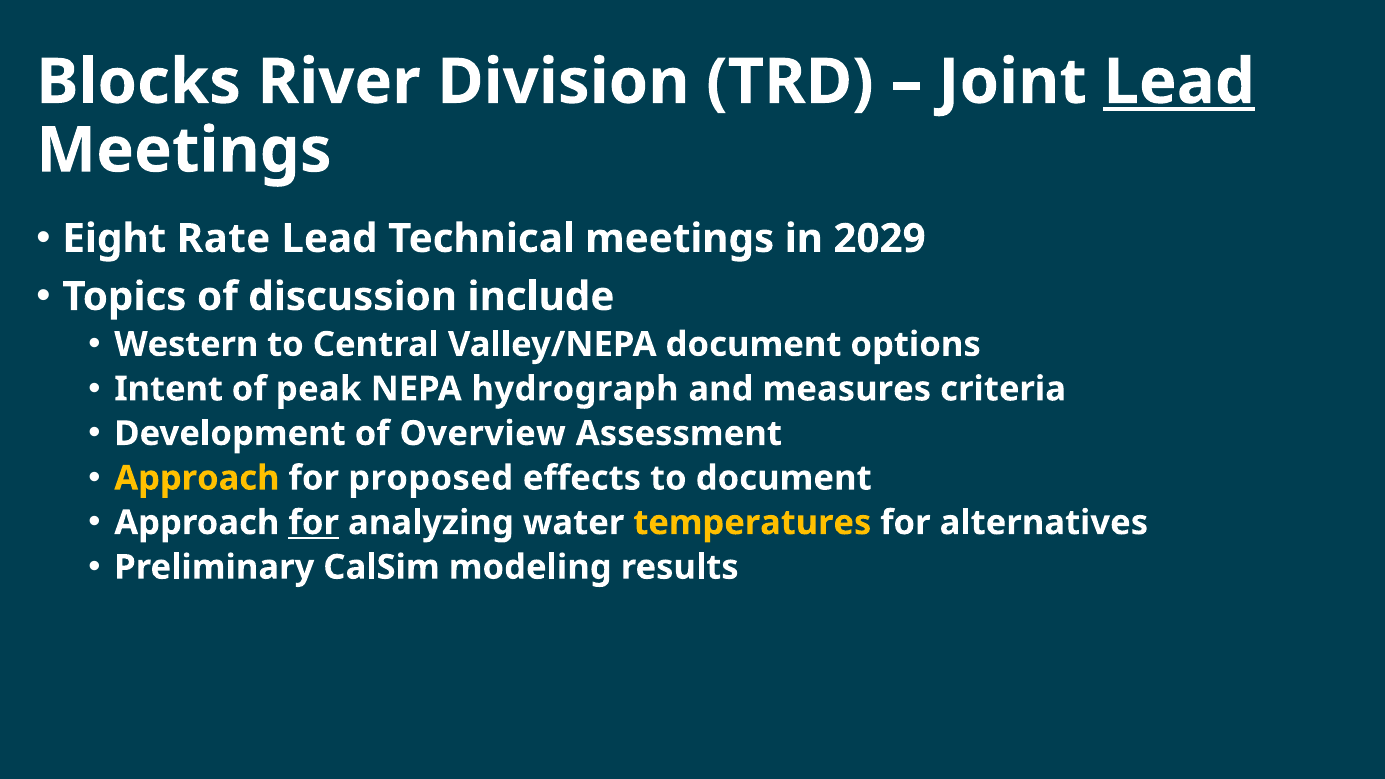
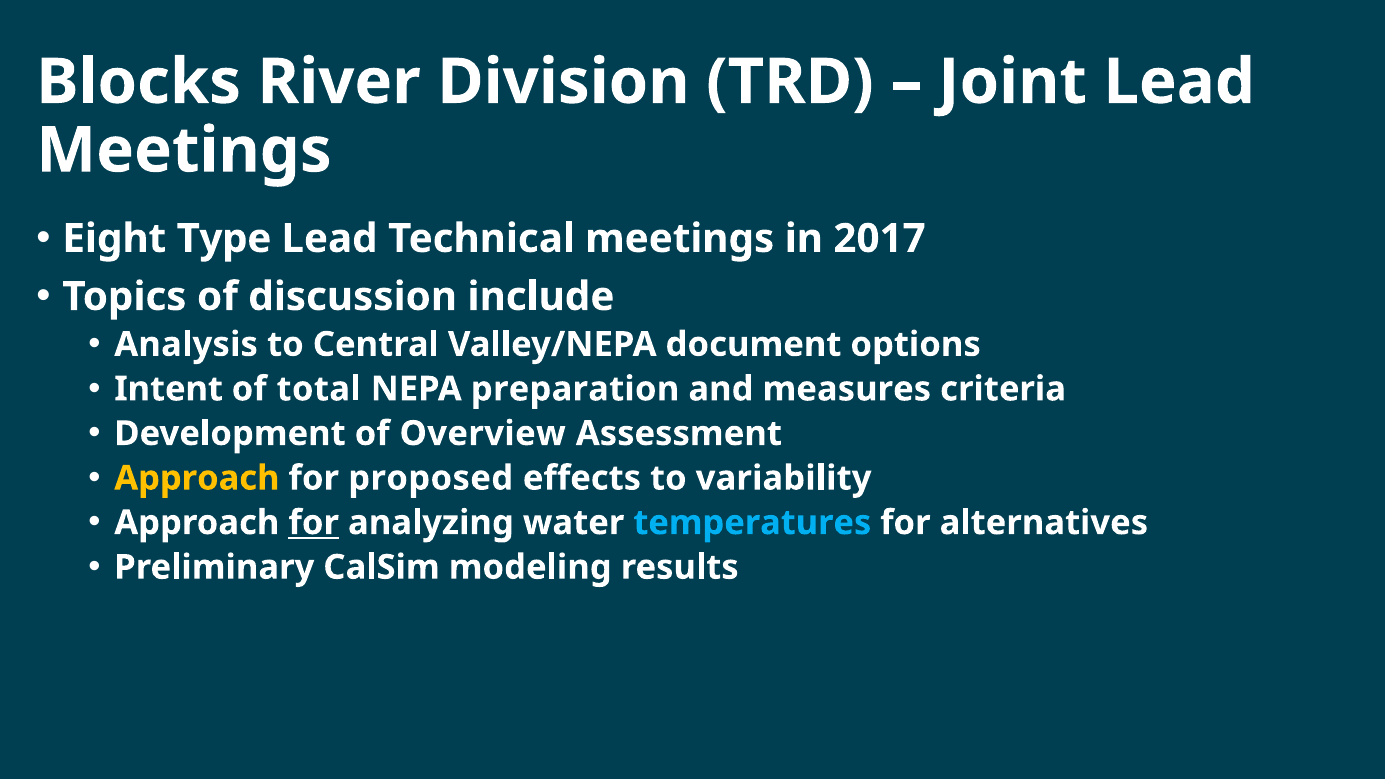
Lead underline: present -> none (1179, 82)
Rate: Rate -> Type (224, 239)
2029: 2029 -> 2017 (880, 239)
Western: Western -> Analysis (186, 344)
peak: peak -> total (319, 389)
hydrograph: hydrograph -> preparation (575, 389)
to document: document -> variability (784, 478)
temperatures colour: yellow -> light blue (752, 523)
